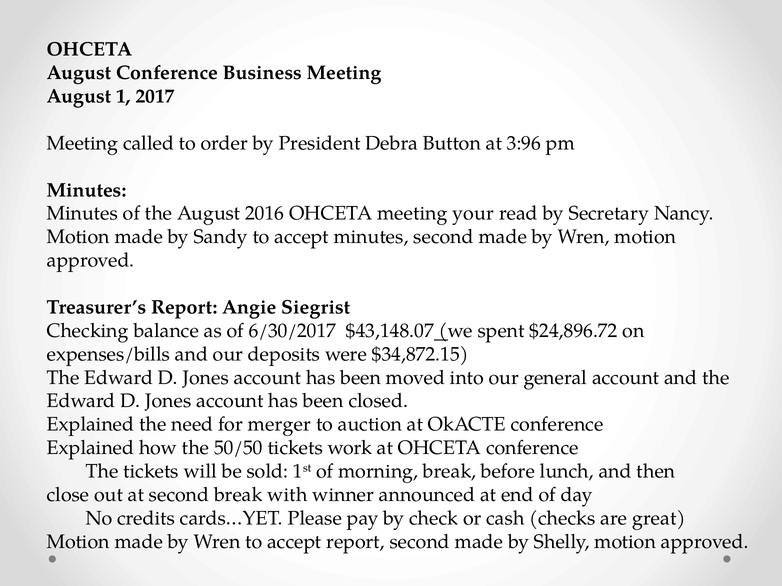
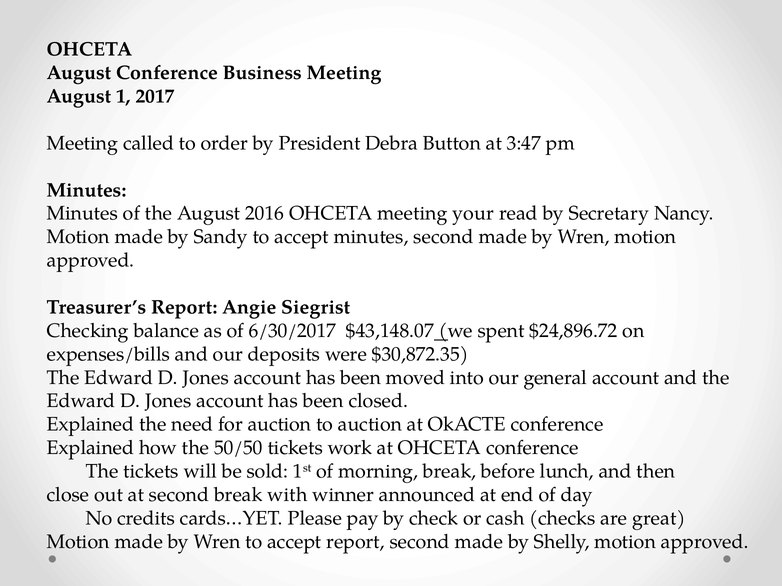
3:96: 3:96 -> 3:47 (524, 143)
$34,872.15: $34,872.15 -> $30,872.35 (420, 354)
for merger: merger -> auction (280, 425)
